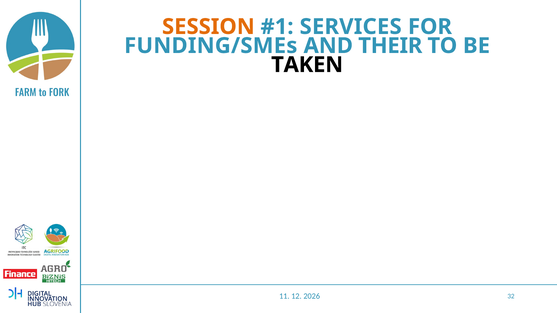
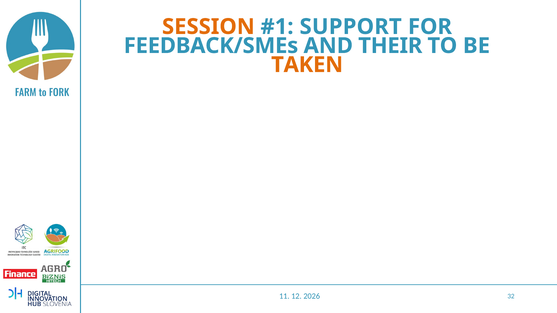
SERVICES: SERVICES -> SUPPORT (351, 27)
FUNDING/SMEs: FUNDING/SMEs -> FEEDBACK/SMEs (211, 46)
TAKEN colour: black -> orange (307, 65)
